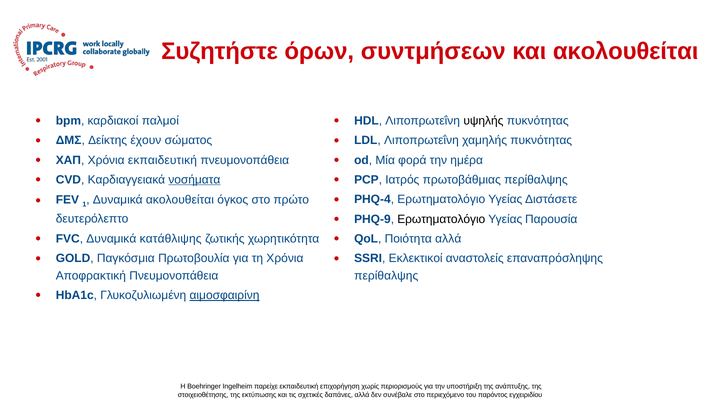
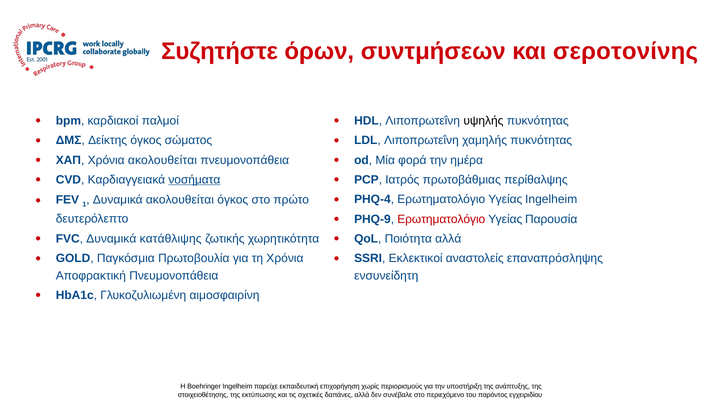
και ακολουθείται: ακολουθείται -> σεροτονίνης (625, 51)
Δείκτης έχουν: έχουν -> όγκος (146, 140)
Χρόνια εκπαιδευτική: εκπαιδευτική -> ακολουθείται (162, 160)
Υγείας Διστάσετε: Διστάσετε -> Ingelheim (551, 199)
Ερωτηματολόγιο colour: black -> red (441, 219)
περίθαλψης: περίθαλψης -> ενσυνείδητη (386, 275)
αιμοσφαιρίνη underline: present -> none (225, 295)
